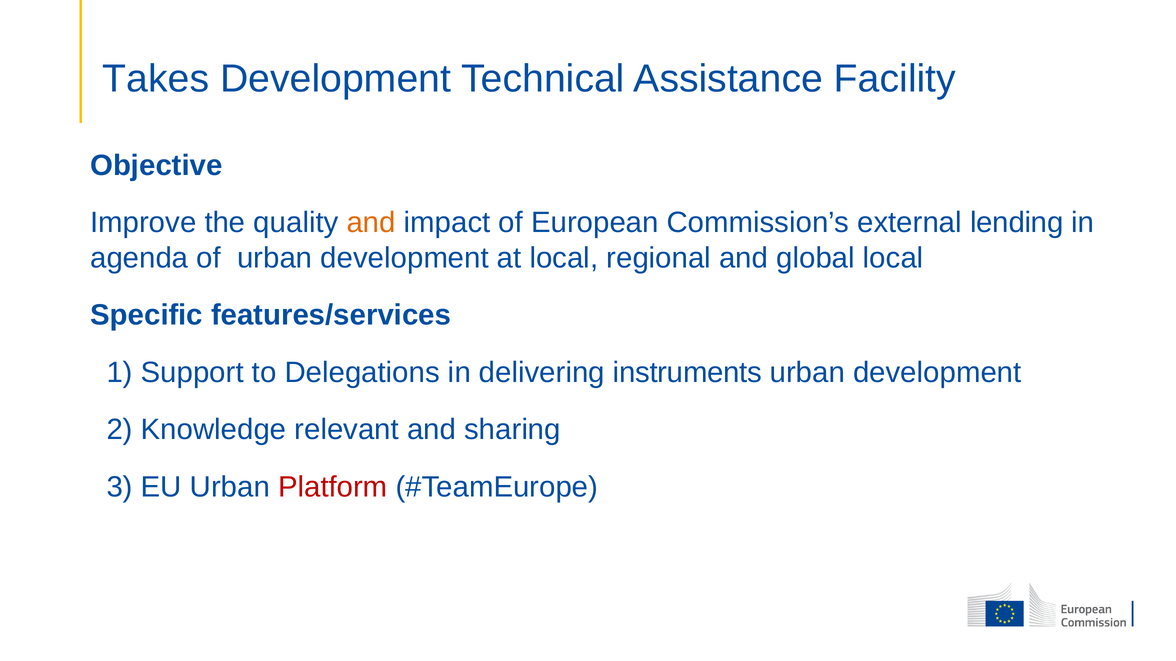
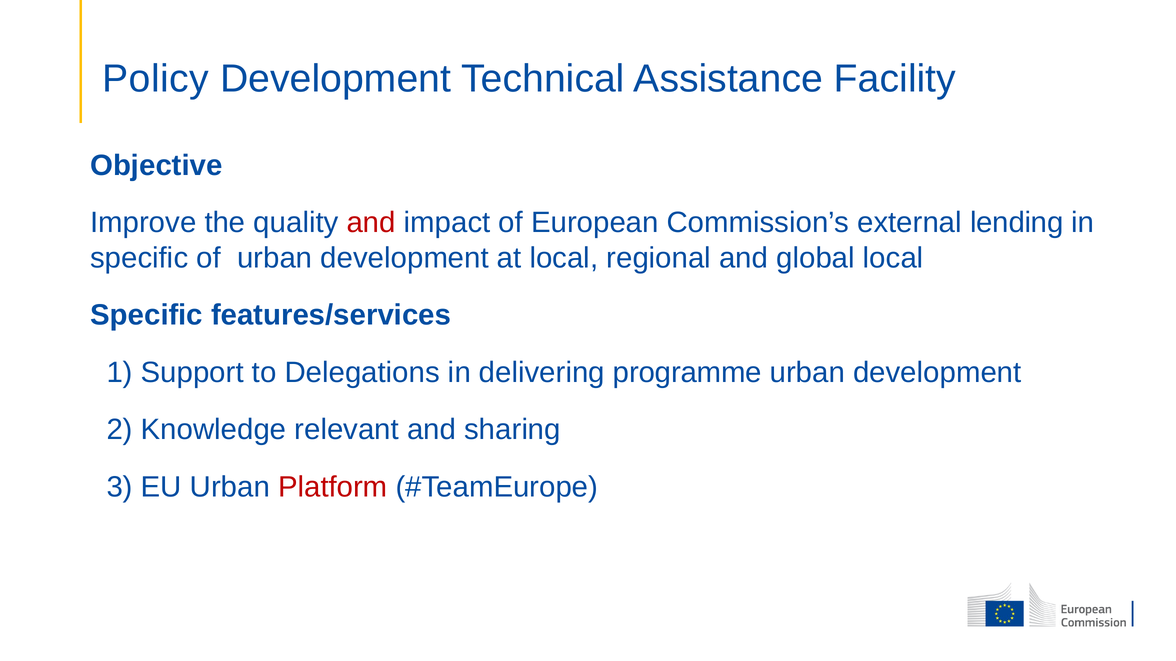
Takes: Takes -> Policy (156, 79)
and colour: orange -> red (371, 223)
agenda: agenda -> specific (139, 258)
instruments: instruments -> programme (687, 373)
